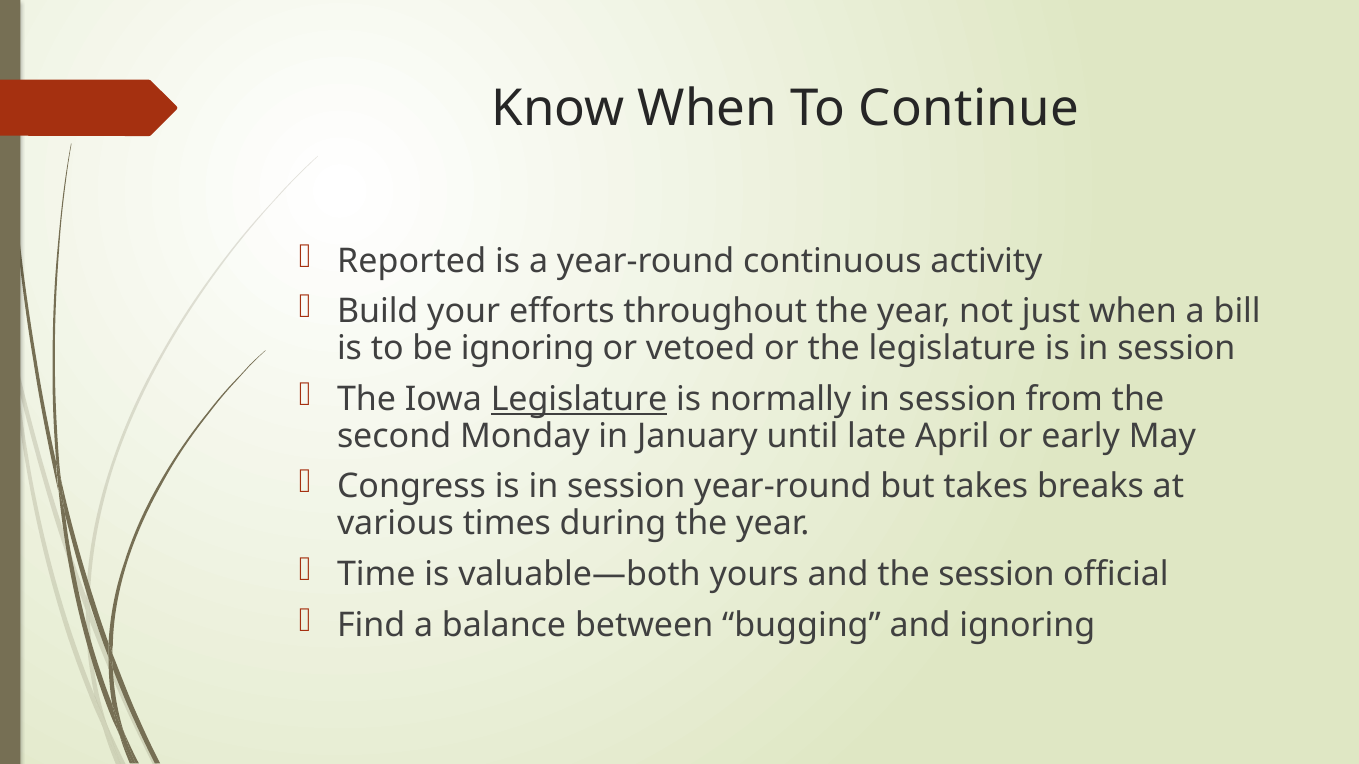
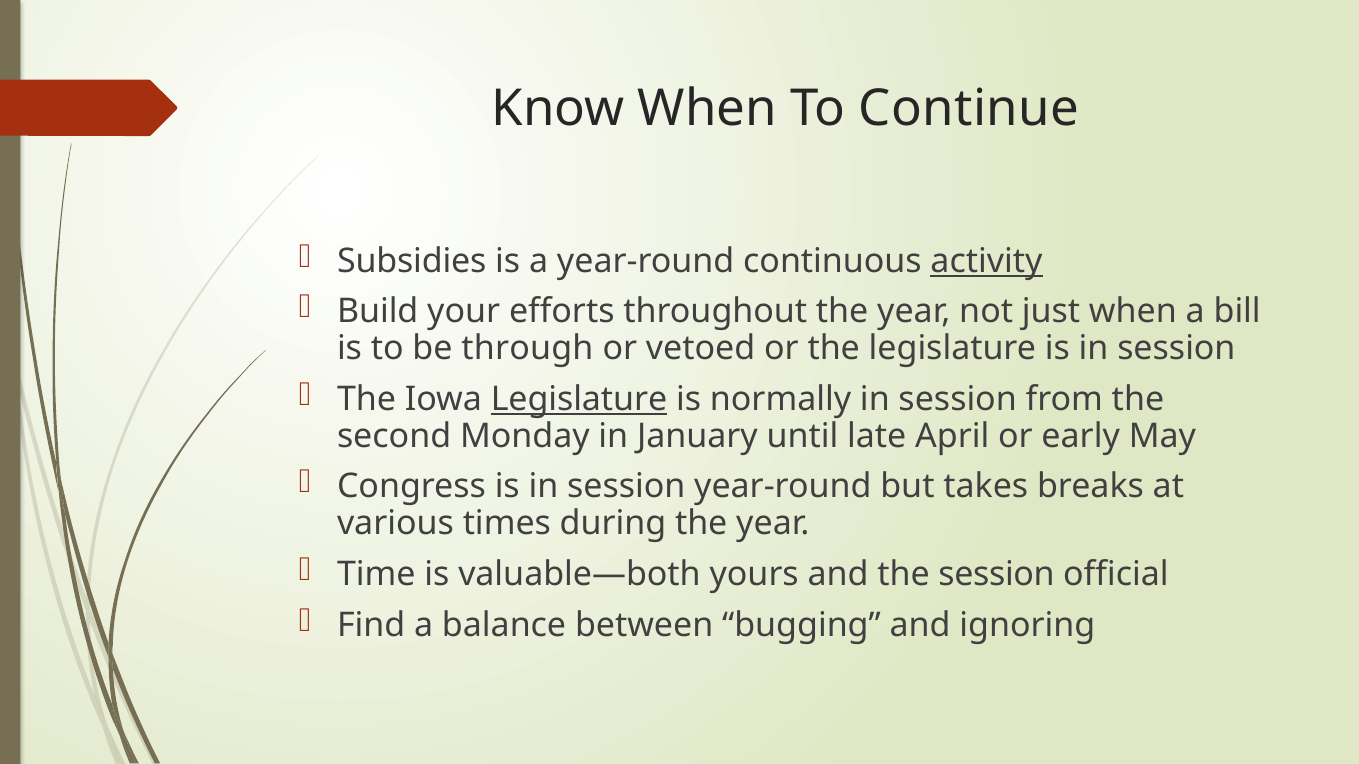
Reported: Reported -> Subsidies (412, 261)
activity underline: none -> present (986, 261)
be ignoring: ignoring -> through (527, 349)
